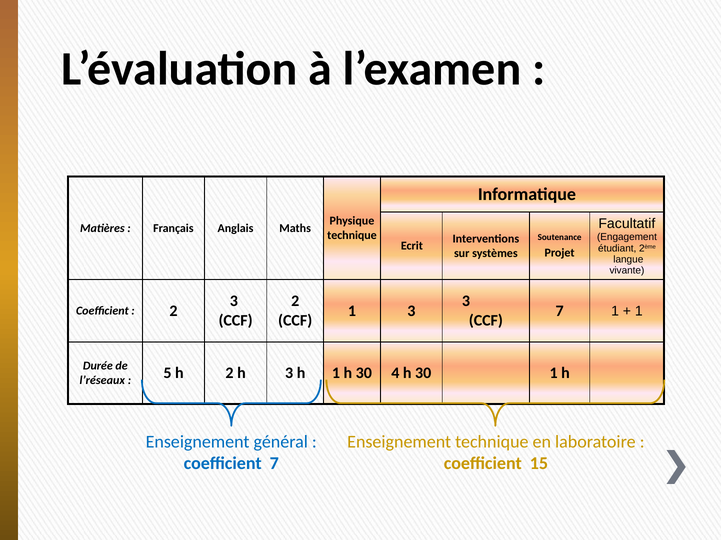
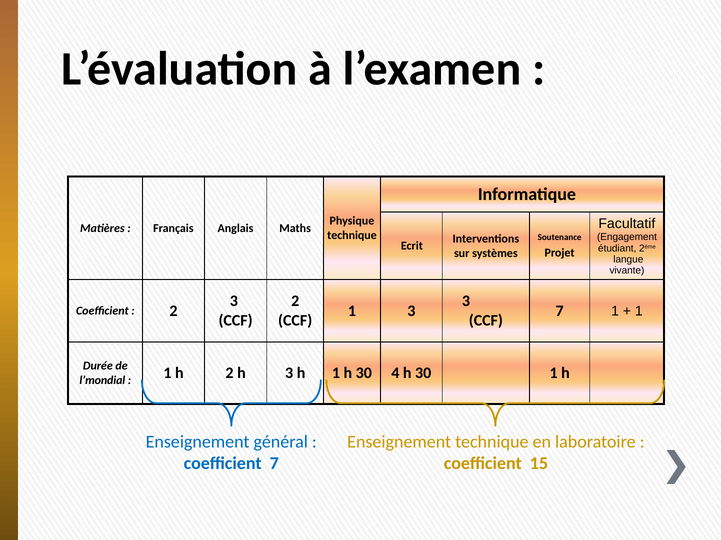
l’réseaux: l’réseaux -> l’mondial (102, 381)
5: 5 -> 1 (167, 374)
